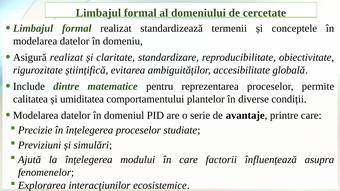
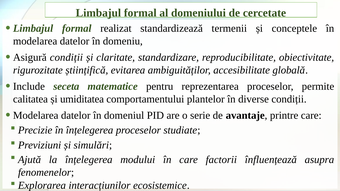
Asigură realizat: realizat -> condiții (66, 57)
dintre: dintre -> seceta (66, 86)
